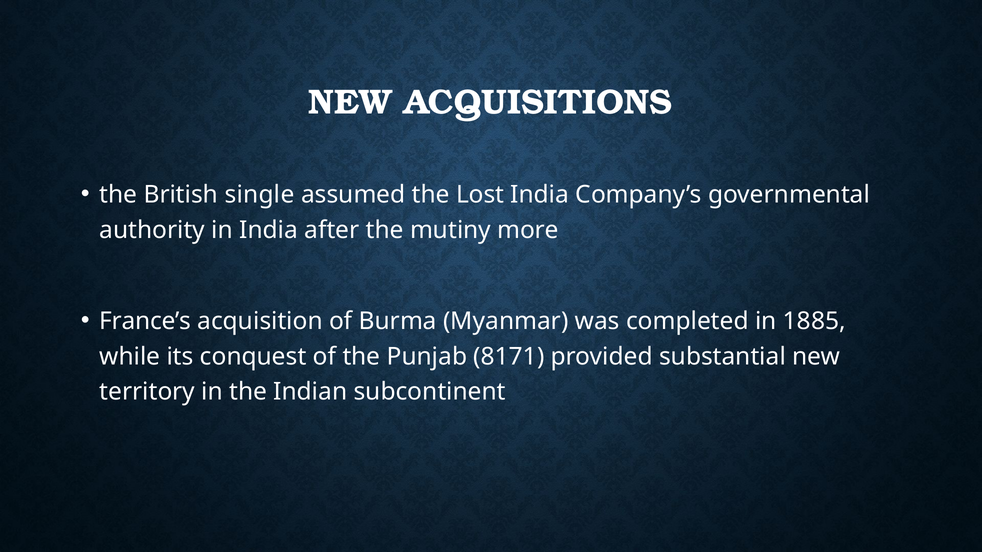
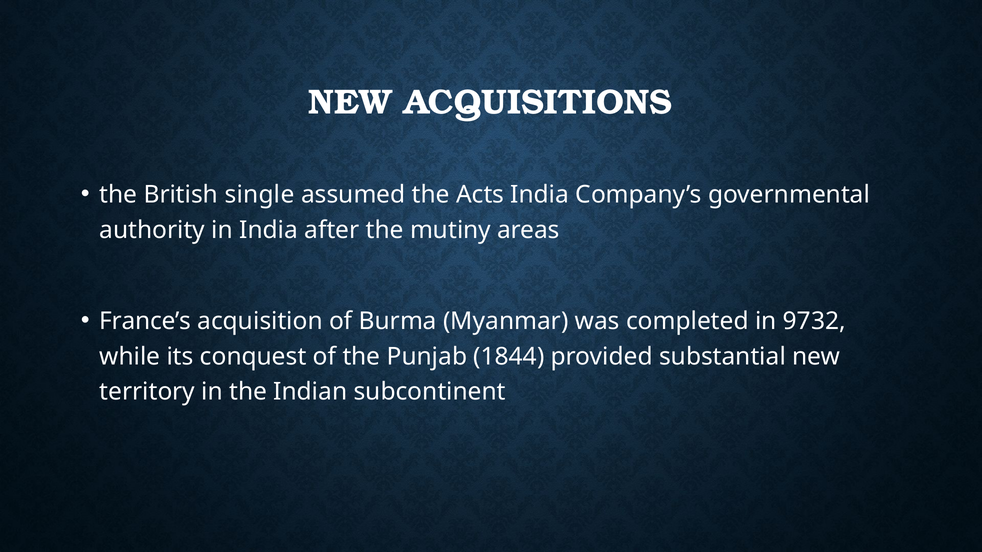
Lost: Lost -> Acts (480, 195)
more: more -> areas (528, 230)
1885: 1885 -> 9732 (814, 321)
8171: 8171 -> 1844 (509, 357)
